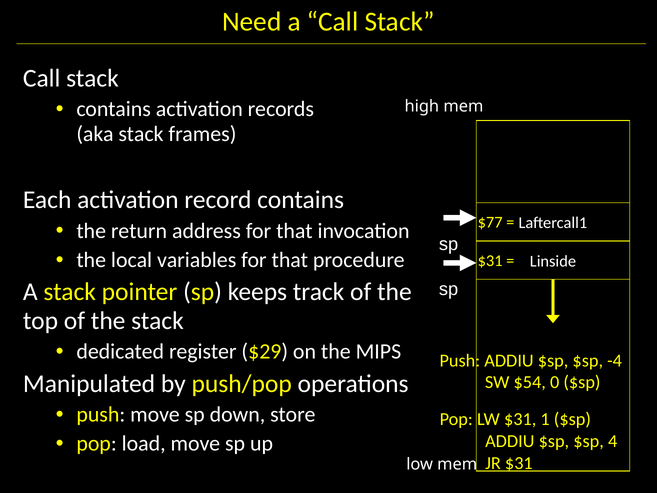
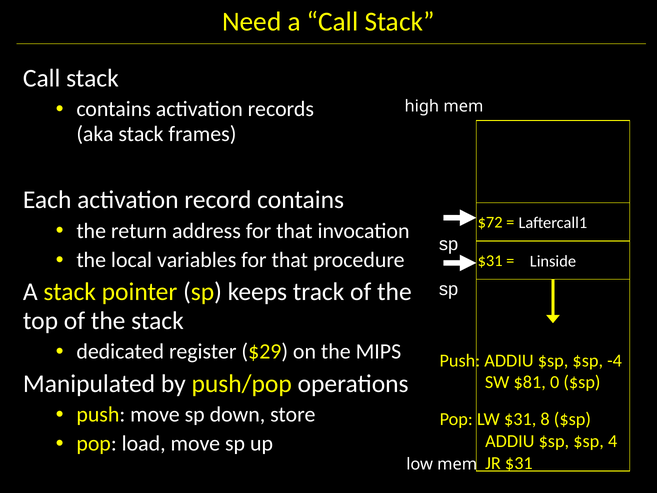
$77: $77 -> $72 (490, 222)
$54: $54 -> $81 (530, 382)
1: 1 -> 8 (545, 419)
